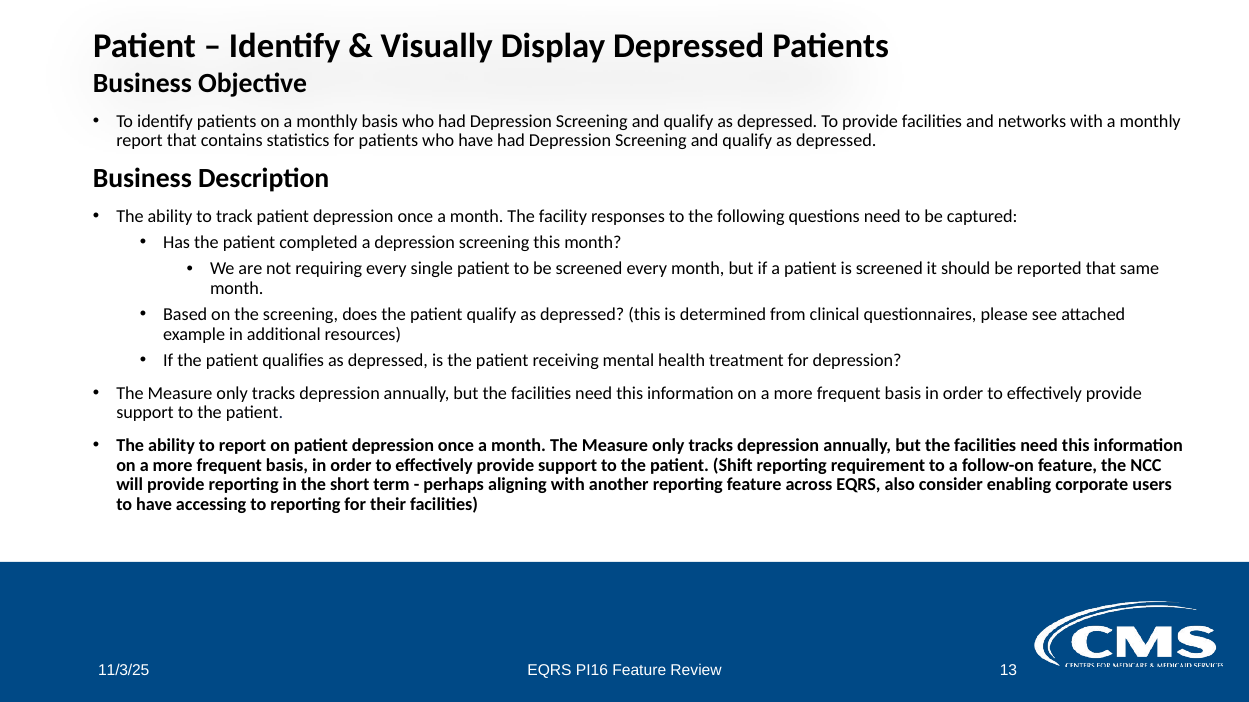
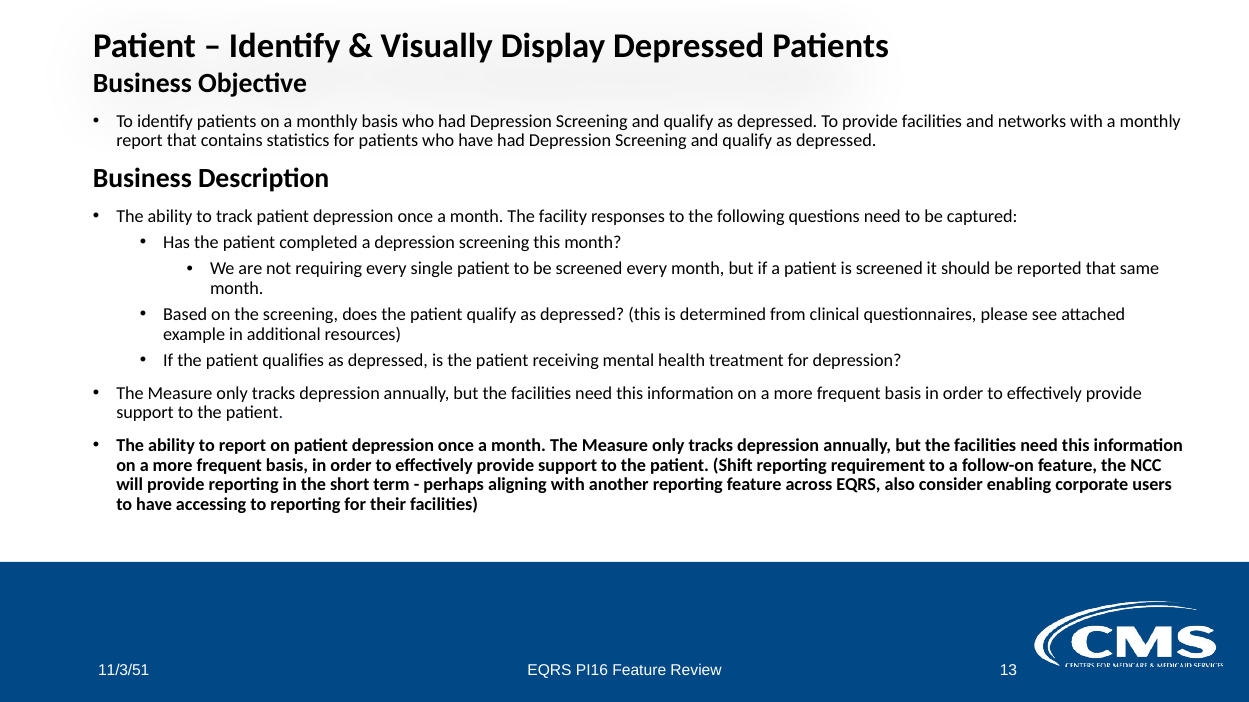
11/3/25: 11/3/25 -> 11/3/51 (124, 671)
